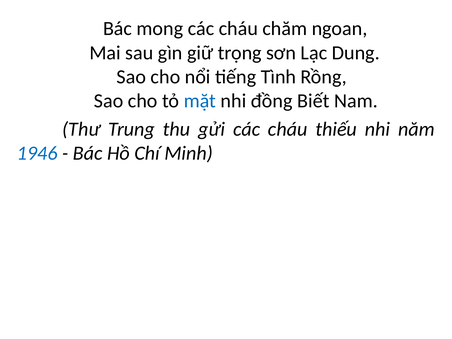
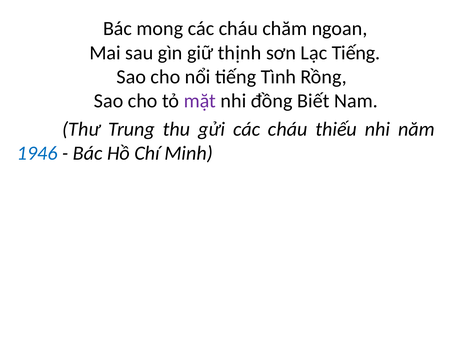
trọng: trọng -> thịnh (240, 53)
Lạc Dung: Dung -> Tiếng (356, 53)
mặt colour: blue -> purple (200, 101)
